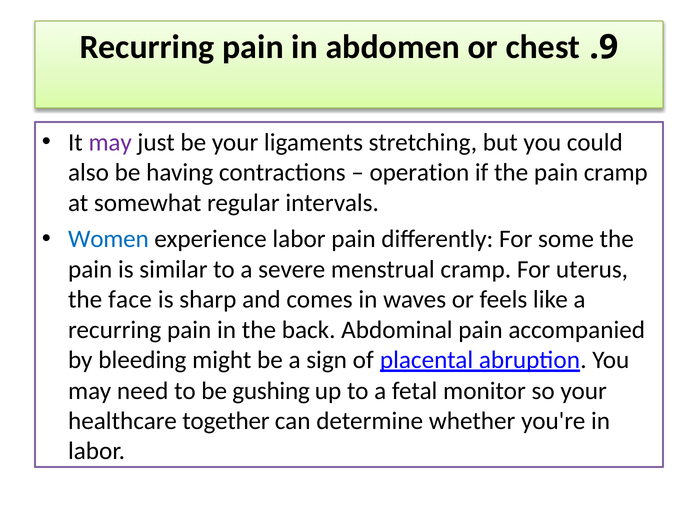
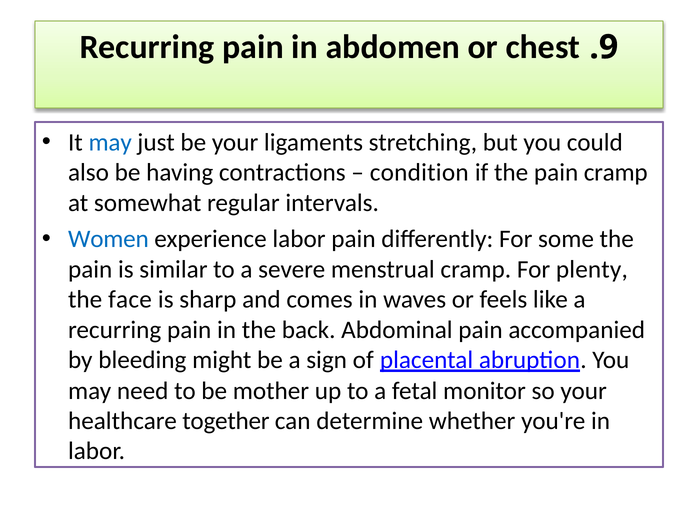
may colour: purple -> blue (110, 143)
operation: operation -> condition (419, 173)
uterus: uterus -> plenty (592, 270)
gushing: gushing -> mother (271, 391)
